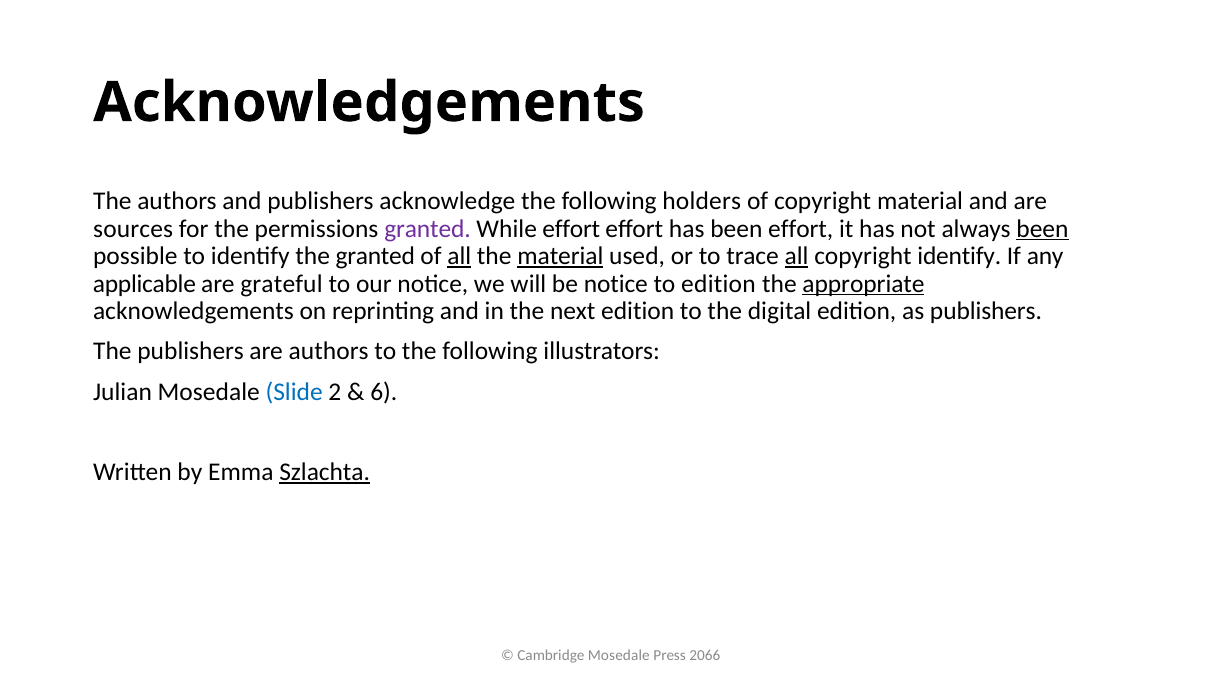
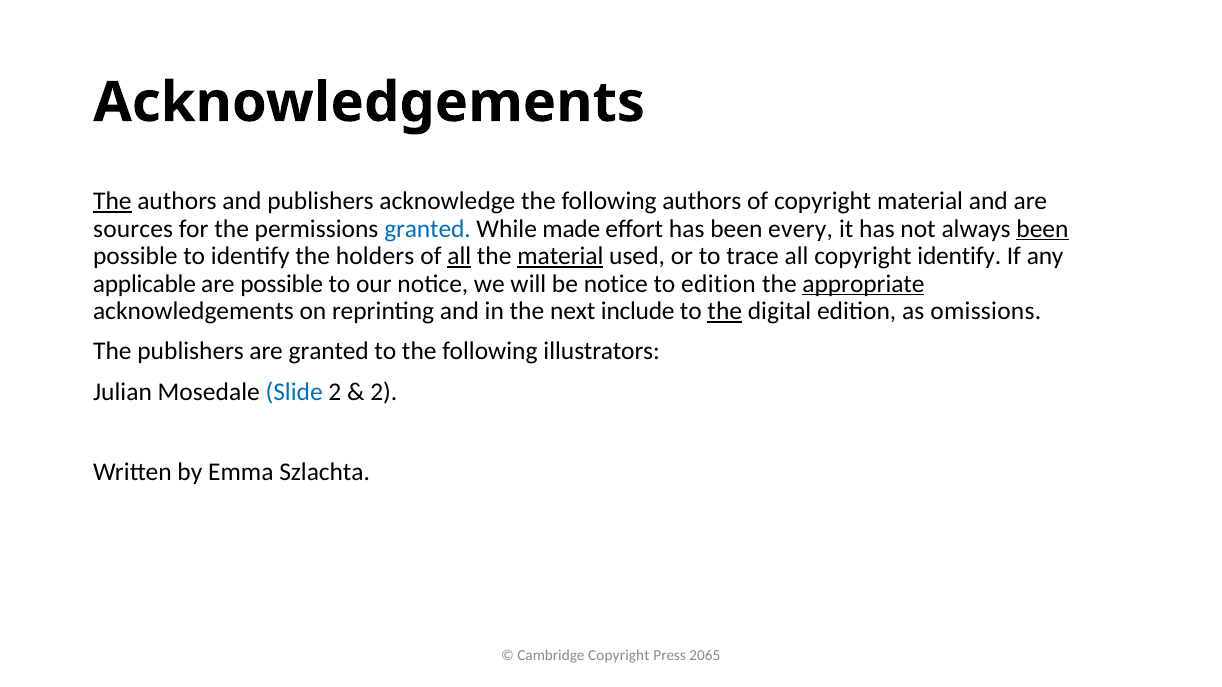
The underline: none -> present (112, 201)
following holders: holders -> authors (702, 201)
granted colour: purple -> blue (428, 229)
While effort: effort -> made (571, 229)
been effort: effort -> every (801, 229)
the granted: granted -> holders (375, 256)
all underline: present -> none (797, 256)
are grateful: grateful -> possible (282, 284)
next edition: edition -> include (638, 311)
the underline: none -> present (725, 311)
as publishers: publishers -> omissions (986, 311)
are authors: authors -> granted (329, 352)
6: 6 -> 2 (384, 392)
Szlachta underline: present -> none (325, 472)
Cambridge Mosedale: Mosedale -> Copyright (619, 656)
2066: 2066 -> 2065 (705, 656)
